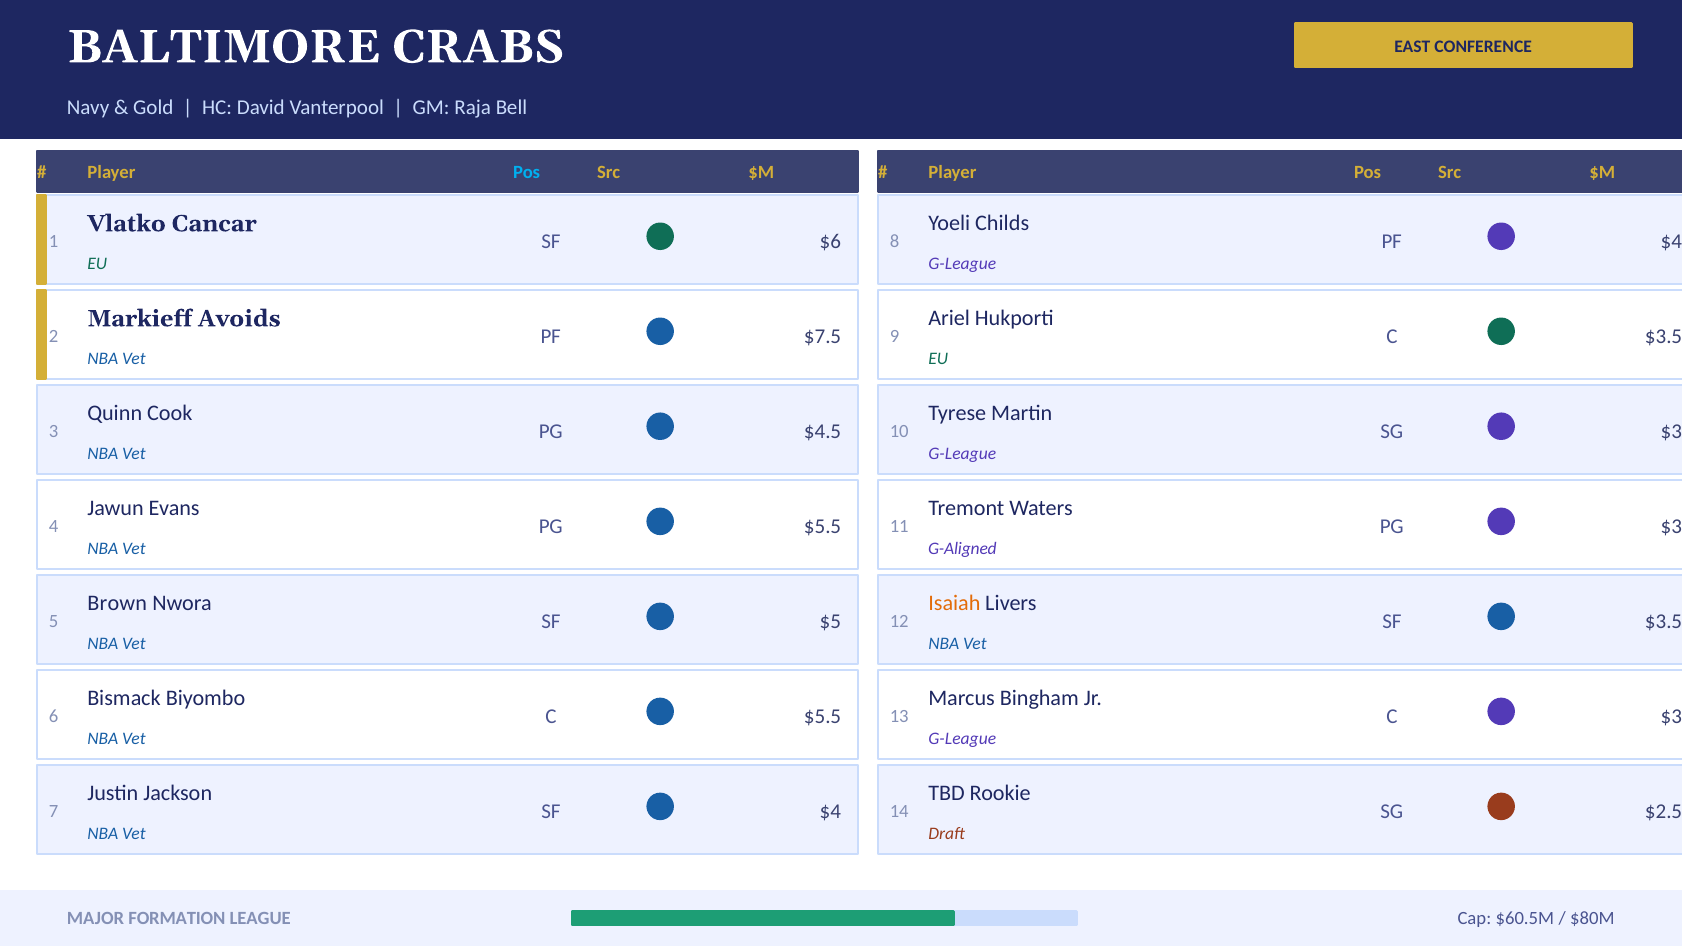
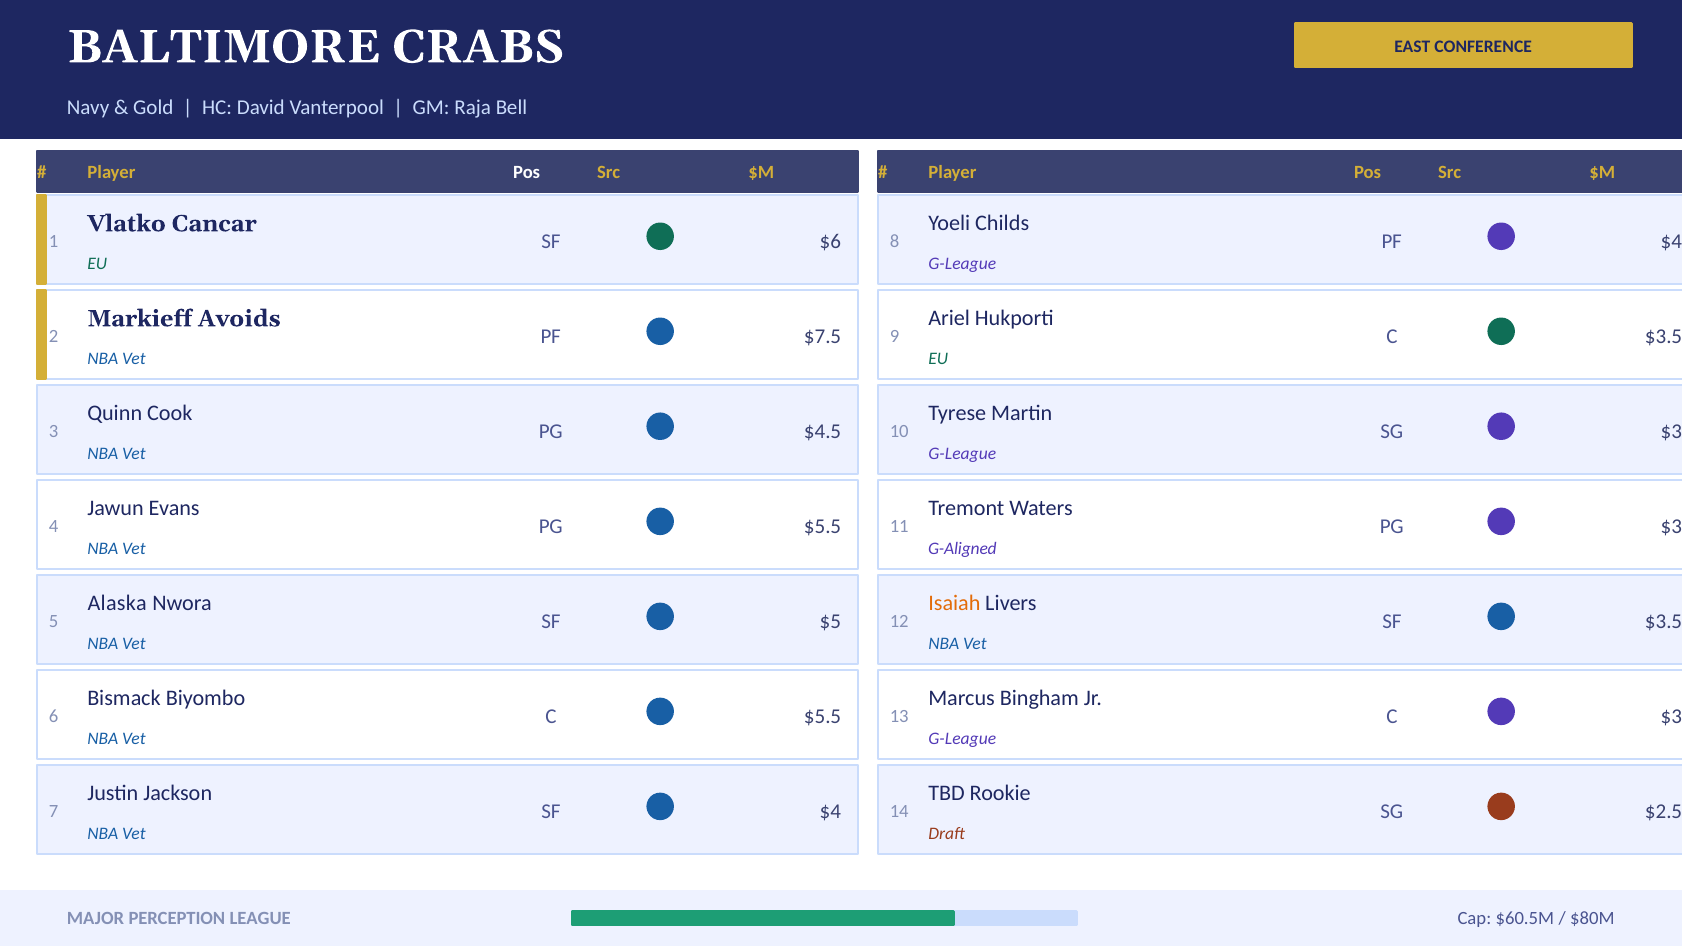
Pos colour: light blue -> white (527, 173)
Brown: Brown -> Alaska (117, 604)
FORMATION: FORMATION -> PERCEPTION (177, 919)
